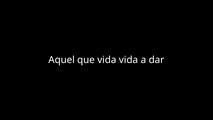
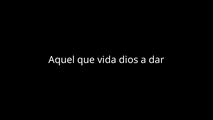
vida vida: vida -> dios (129, 60)
